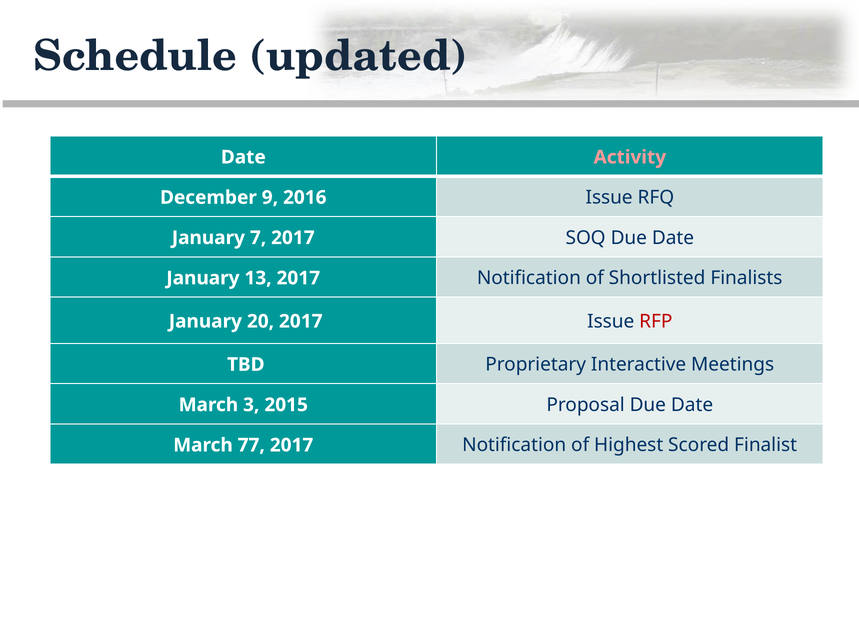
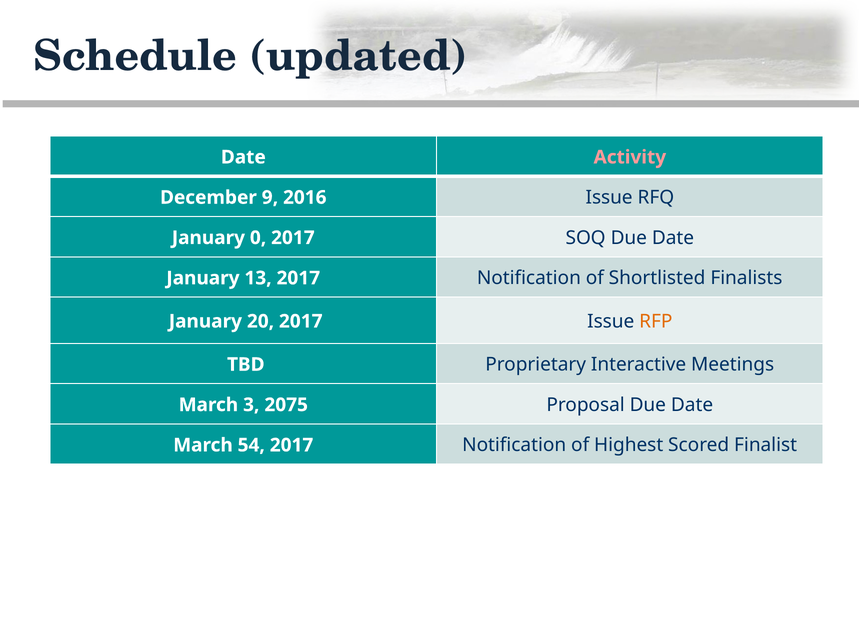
7: 7 -> 0 (258, 238)
RFP colour: red -> orange (656, 321)
2015: 2015 -> 2075 (286, 405)
77: 77 -> 54 (251, 445)
